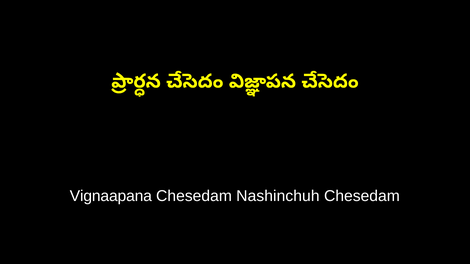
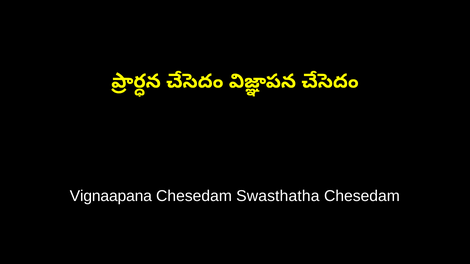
Nashinchuh: Nashinchuh -> Swasthatha (278, 196)
